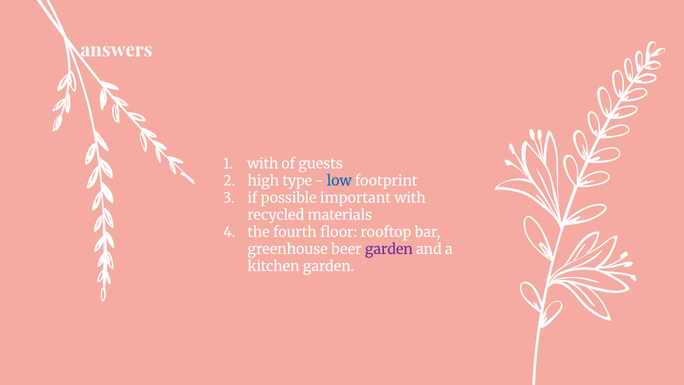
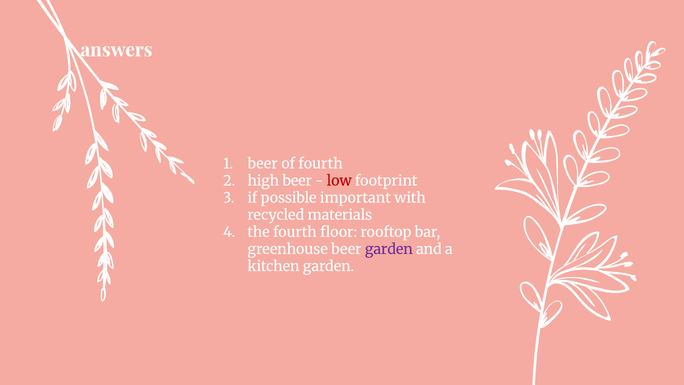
with: with -> beer (263, 164)
of guests: guests -> fourth (320, 164)
high type: type -> beer (297, 181)
low colour: blue -> red (339, 181)
